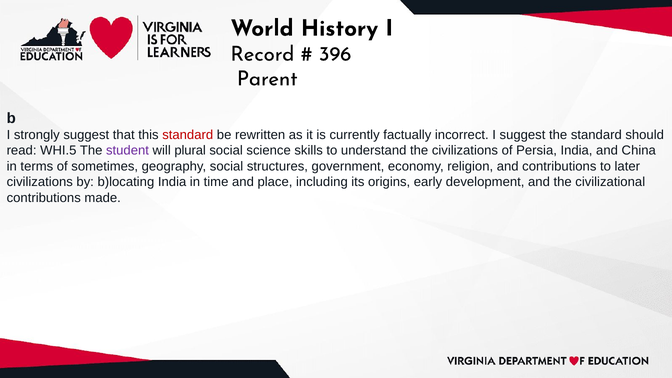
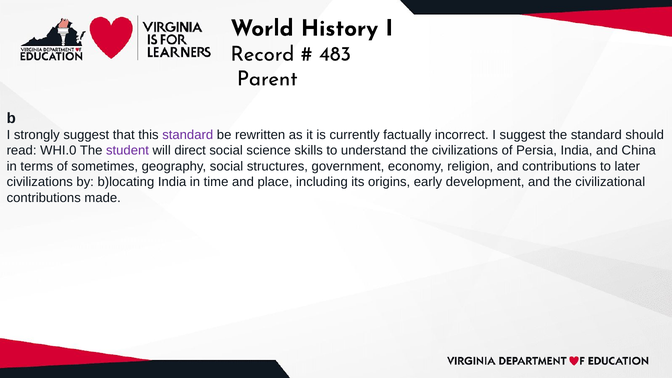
396: 396 -> 483 (335, 54)
standard colour: red -> purple (188, 135)
WHI.5: WHI.5 -> WHI.0 (58, 151)
plural: plural -> direct (190, 151)
